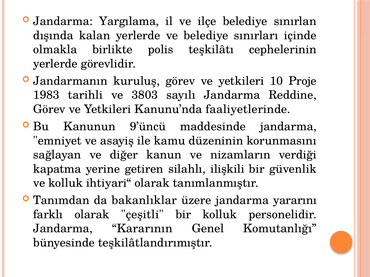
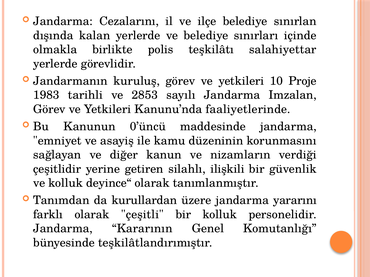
Yargılama: Yargılama -> Cezalarını (129, 21)
cephelerinin: cephelerinin -> salahiyettar (283, 50)
3803: 3803 -> 2853 (145, 95)
Reddine: Reddine -> Imzalan (293, 95)
9’üncü: 9’üncü -> 0’üncü (148, 127)
kapatma: kapatma -> çeşitlidir (57, 169)
ihtiyari“: ihtiyari“ -> deyince“ (109, 183)
bakanlıklar: bakanlıklar -> kurullardan (144, 201)
